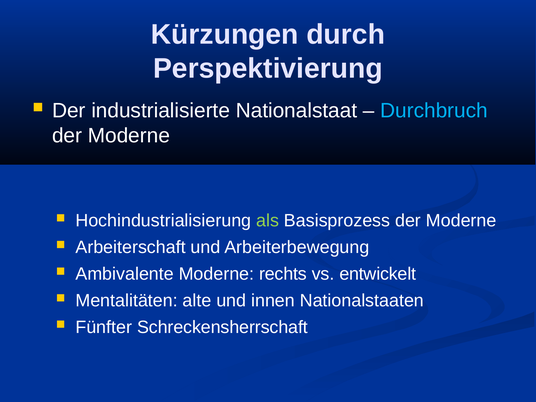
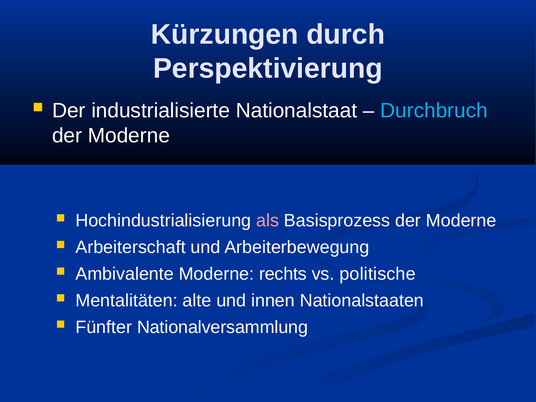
als colour: light green -> pink (268, 221)
entwickelt: entwickelt -> politische (378, 274)
Schreckensherrschaft: Schreckensherrschaft -> Nationalversammlung (222, 327)
